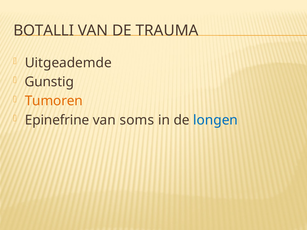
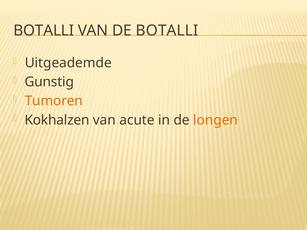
DE TRAUMA: TRAUMA -> BOTALLI (167, 30)
Epinefrine: Epinefrine -> Kokhalzen (57, 120)
soms: soms -> acute (137, 120)
longen colour: blue -> orange (216, 120)
